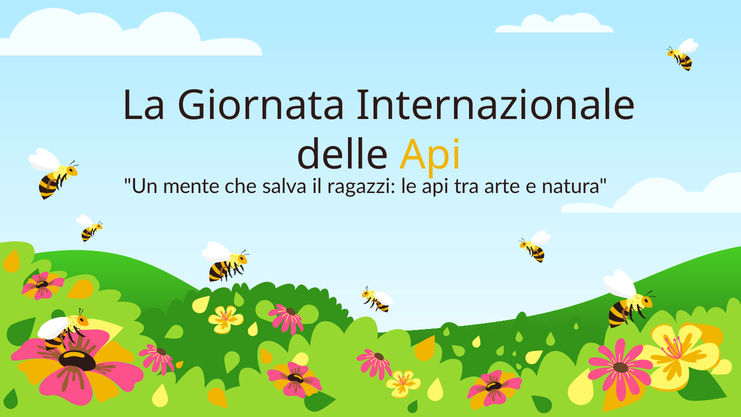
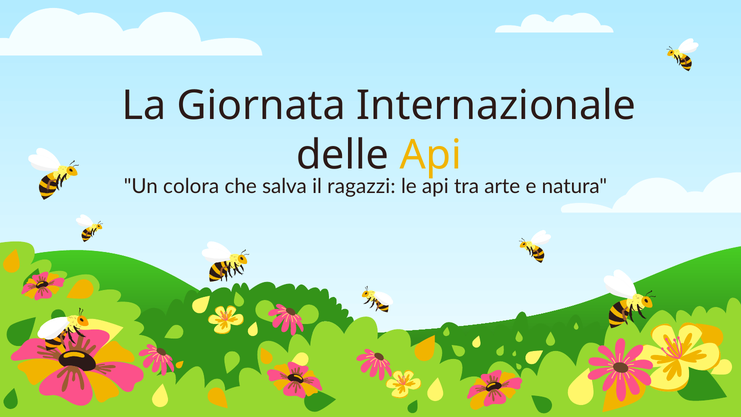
mente: mente -> colora (191, 186)
